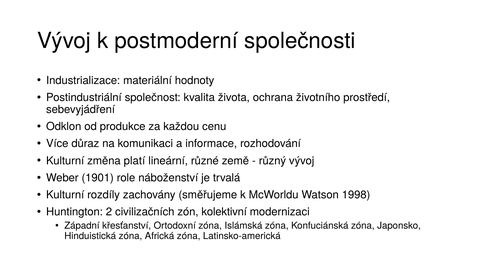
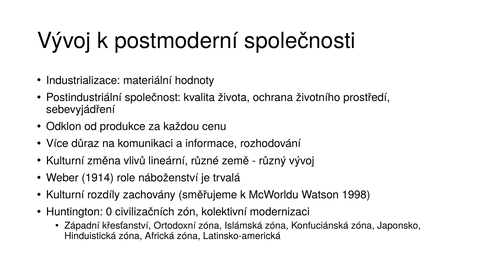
platí: platí -> vlivů (135, 161)
1901: 1901 -> 1914 (98, 178)
2: 2 -> 0 (109, 212)
